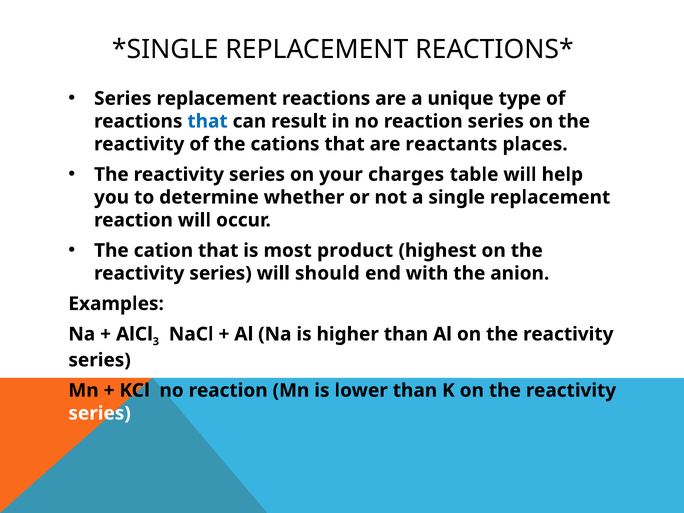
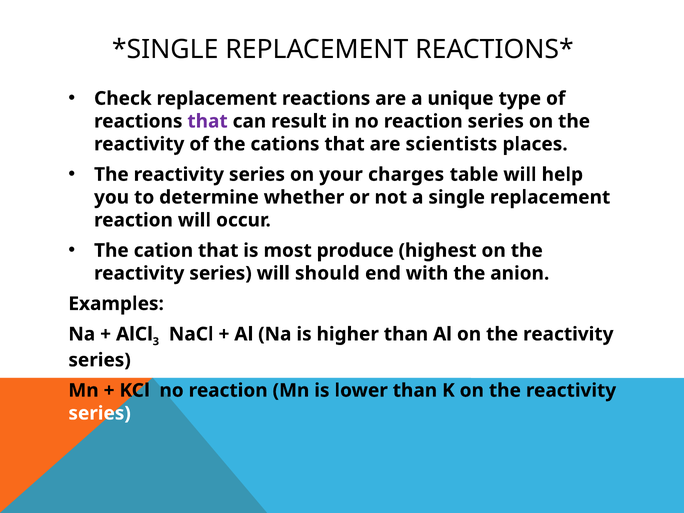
Series: Series -> Check (123, 98)
that colour: blue -> purple (208, 121)
reactants: reactants -> scientists (451, 144)
product: product -> produce (355, 251)
